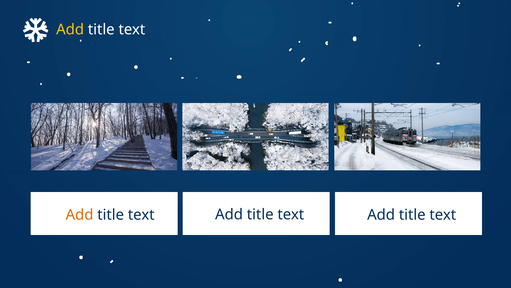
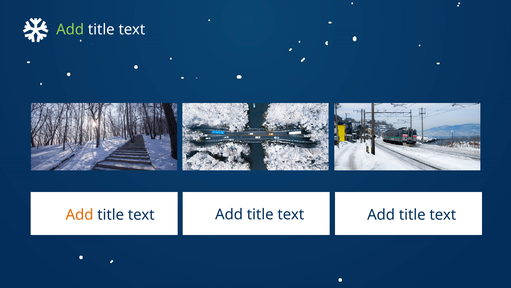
Add colour: yellow -> light green (70, 30)
